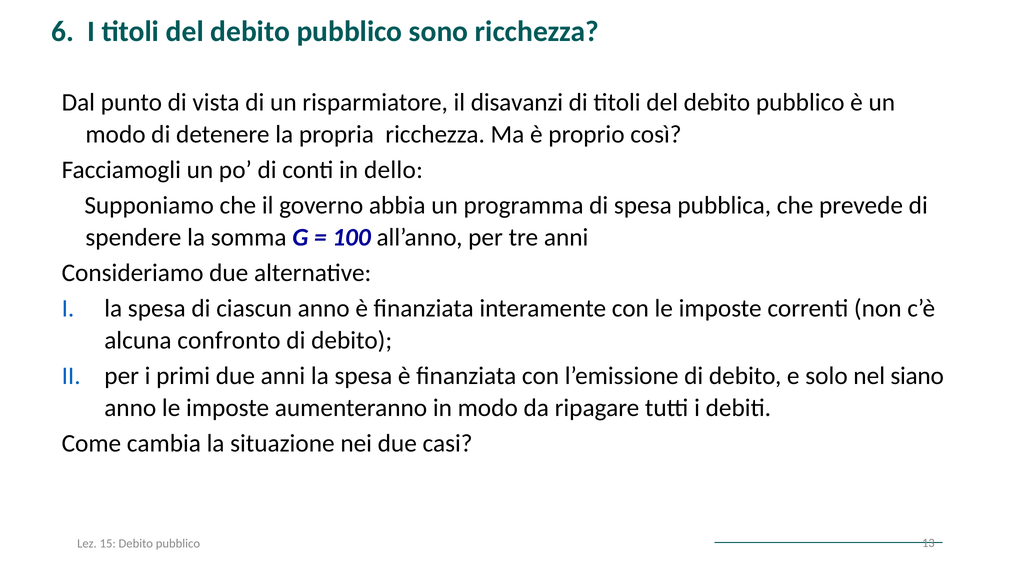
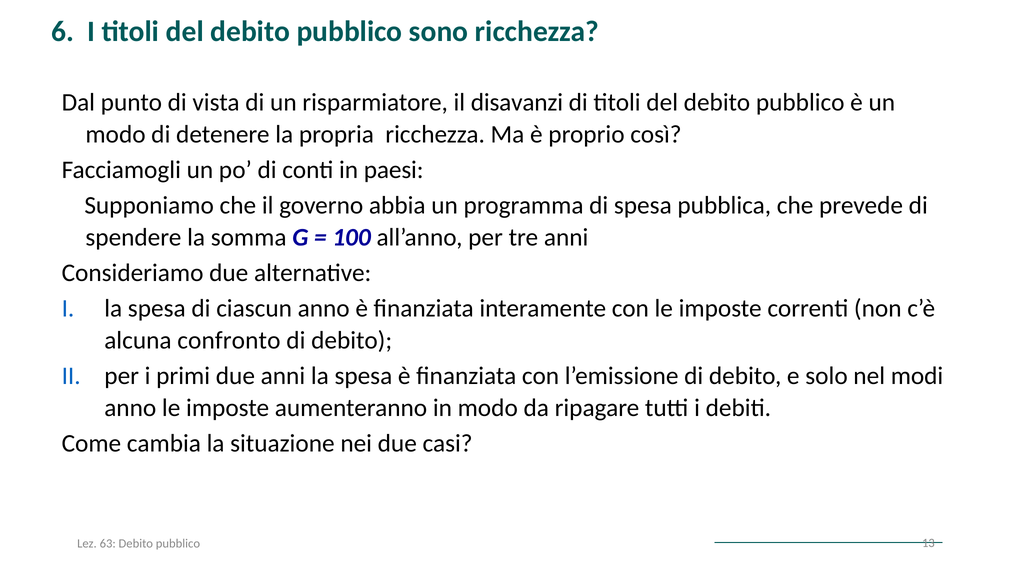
dello: dello -> paesi (394, 170)
siano: siano -> modi (917, 376)
15: 15 -> 63 (108, 544)
